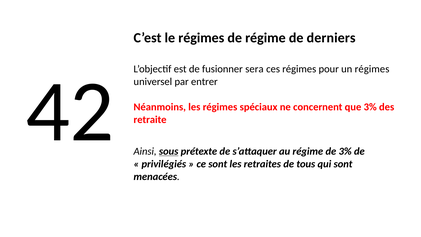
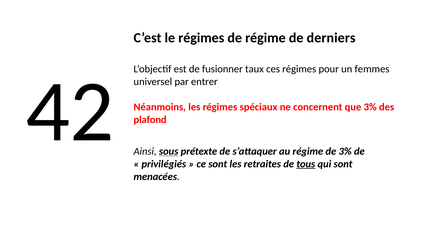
sera: sera -> taux (254, 69)
un régimes: régimes -> femmes (372, 69)
retraite: retraite -> plafond (150, 120)
tous underline: none -> present (306, 164)
